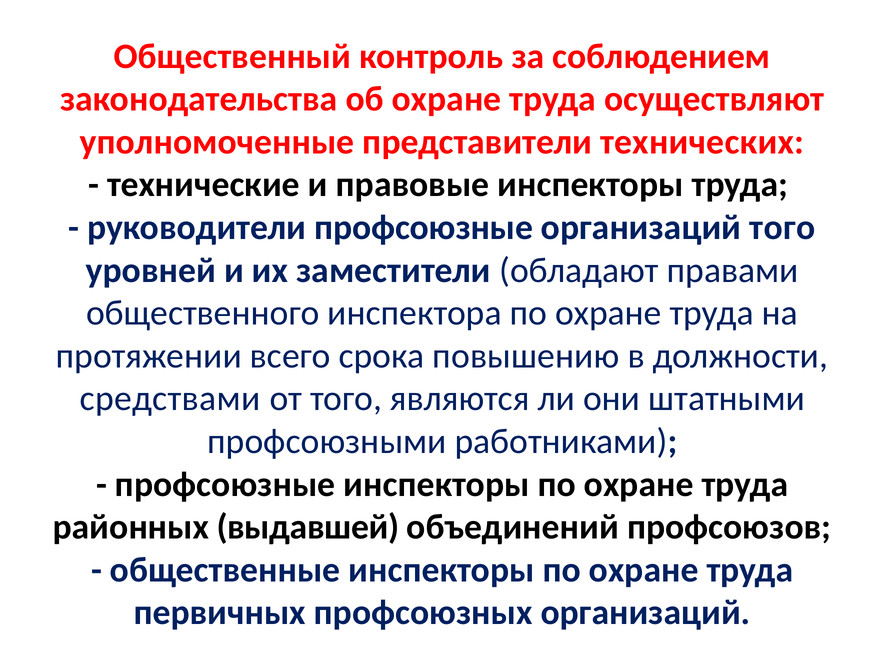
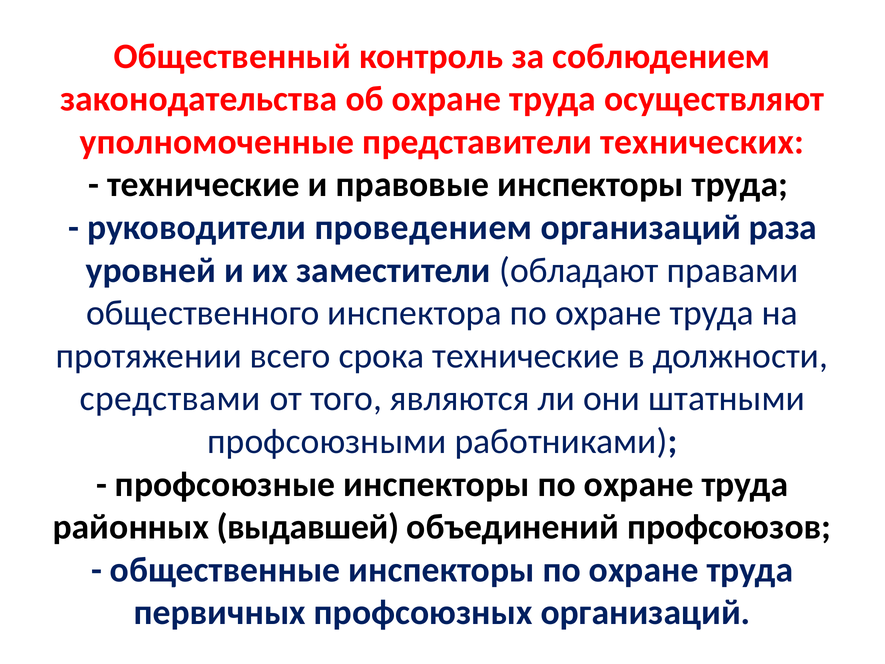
руководители профсоюзные: профсоюзные -> проведением (423, 227)
организаций того: того -> раза (783, 227)
срока повышению: повышению -> технические (526, 356)
